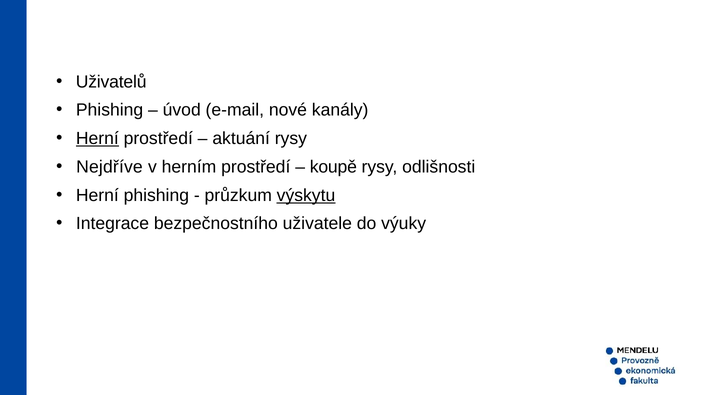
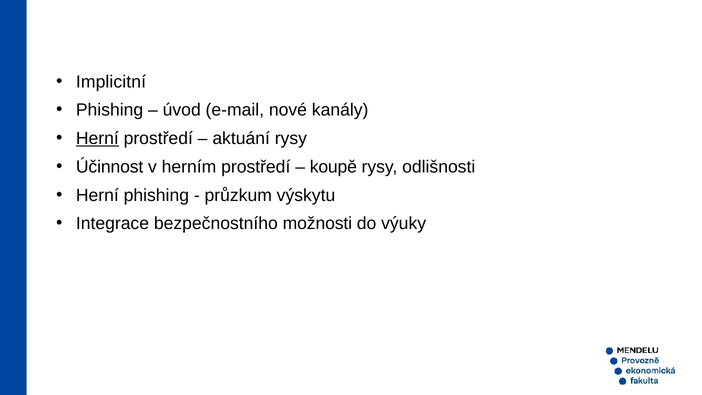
Uživatelů: Uživatelů -> Implicitní (111, 82)
Nejdříve: Nejdříve -> Účinnost (110, 167)
výskytu underline: present -> none (306, 195)
uživatele: uživatele -> možnosti (317, 224)
